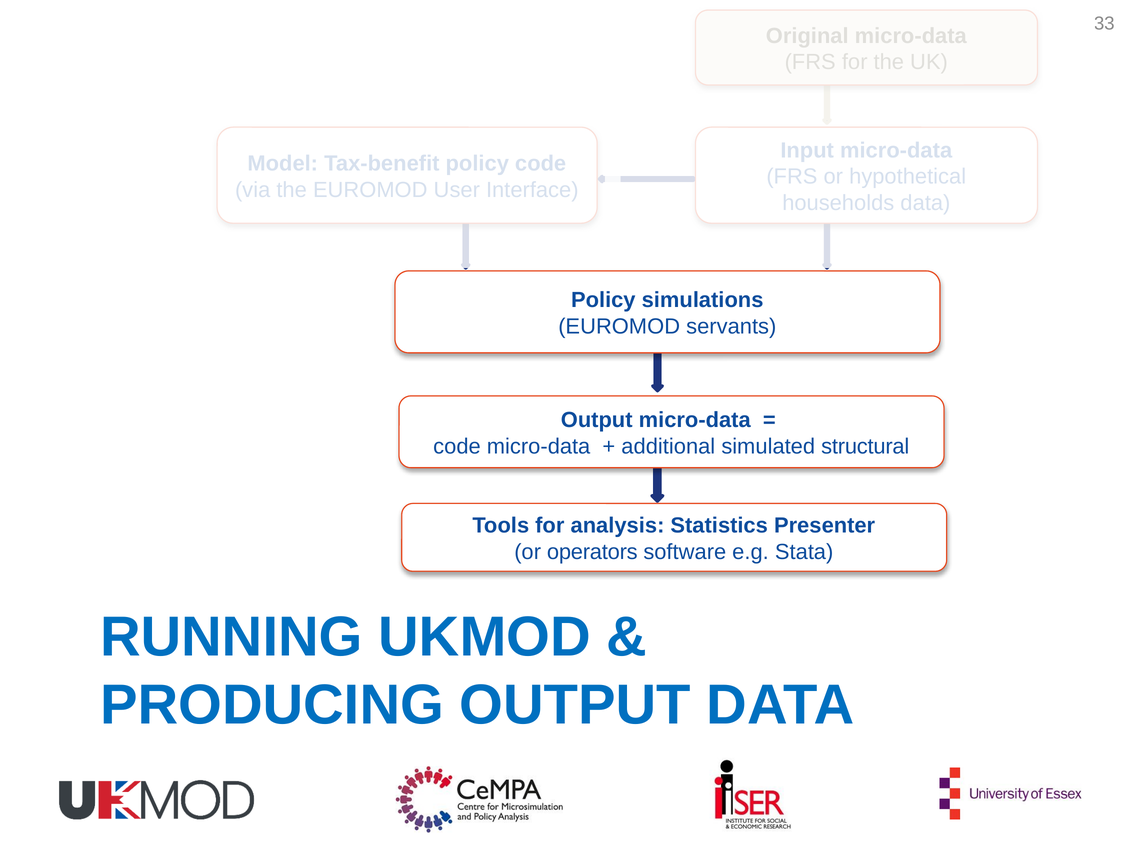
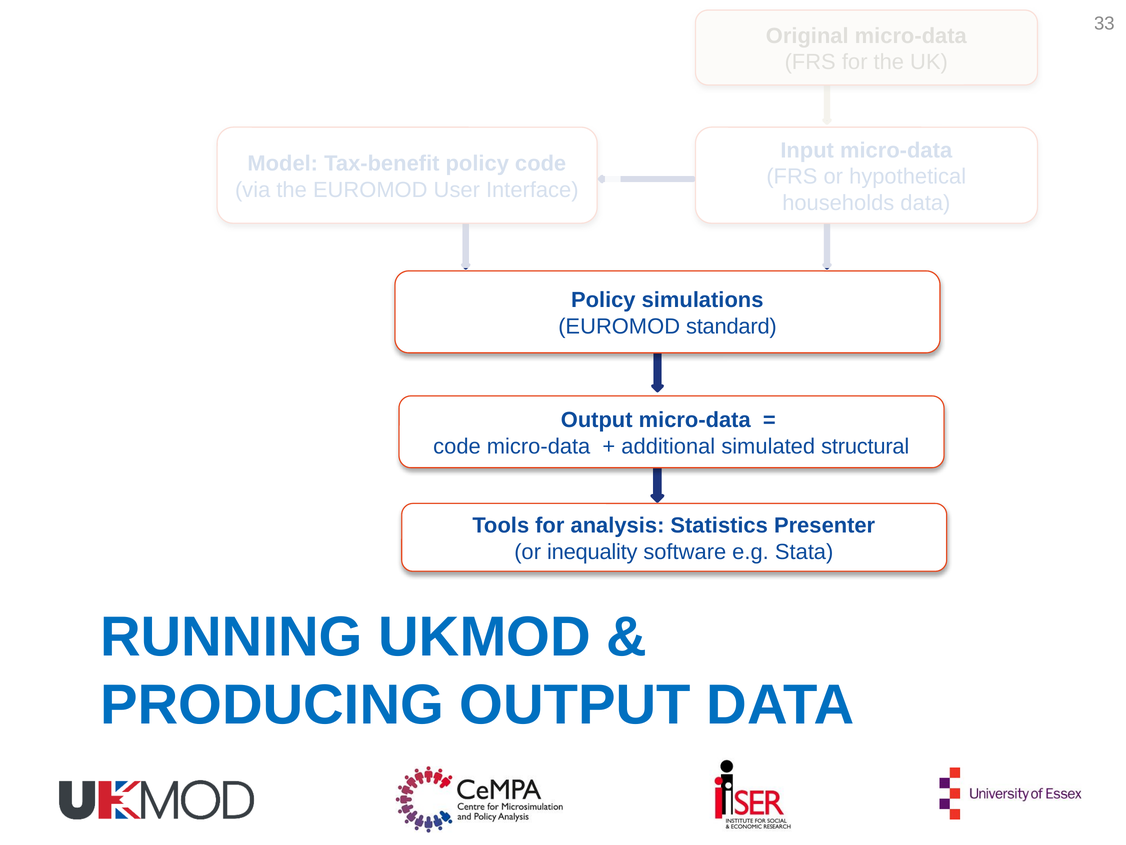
servants: servants -> standard (731, 326)
operators: operators -> inequality (592, 552)
